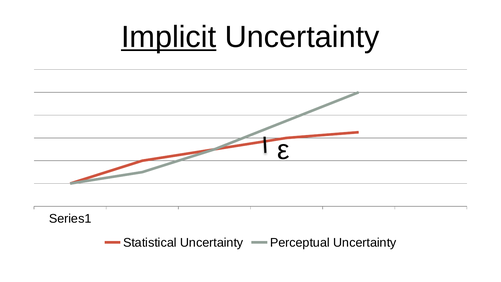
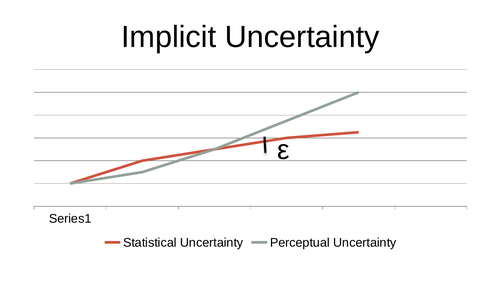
Implicit underline: present -> none (169, 37)
